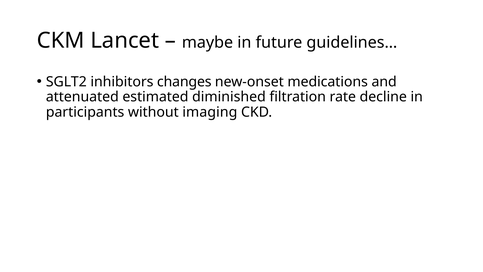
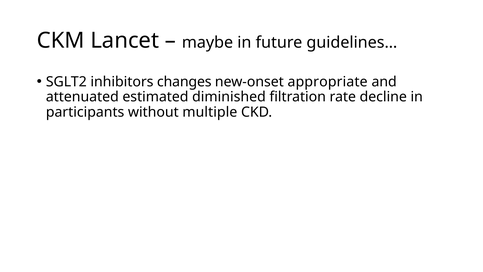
medications: medications -> appropriate (328, 82)
imaging: imaging -> multiple (210, 112)
